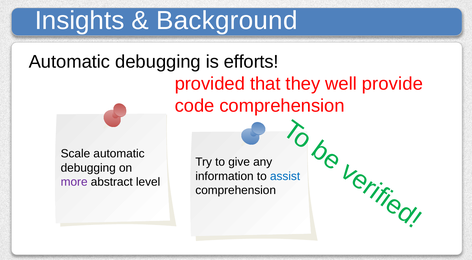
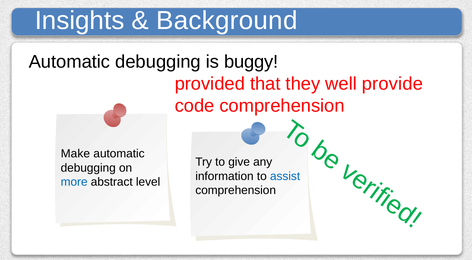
efforts: efforts -> buggy (251, 62)
Scale: Scale -> Make (75, 154)
more colour: purple -> blue (74, 182)
